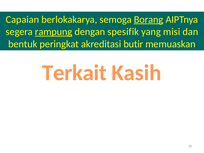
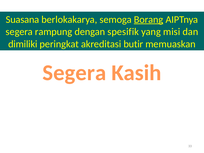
Capaian: Capaian -> Suasana (22, 19)
rampung underline: present -> none (54, 32)
bentuk: bentuk -> dimiliki (23, 44)
Terkait: Terkait -> Segera (74, 73)
